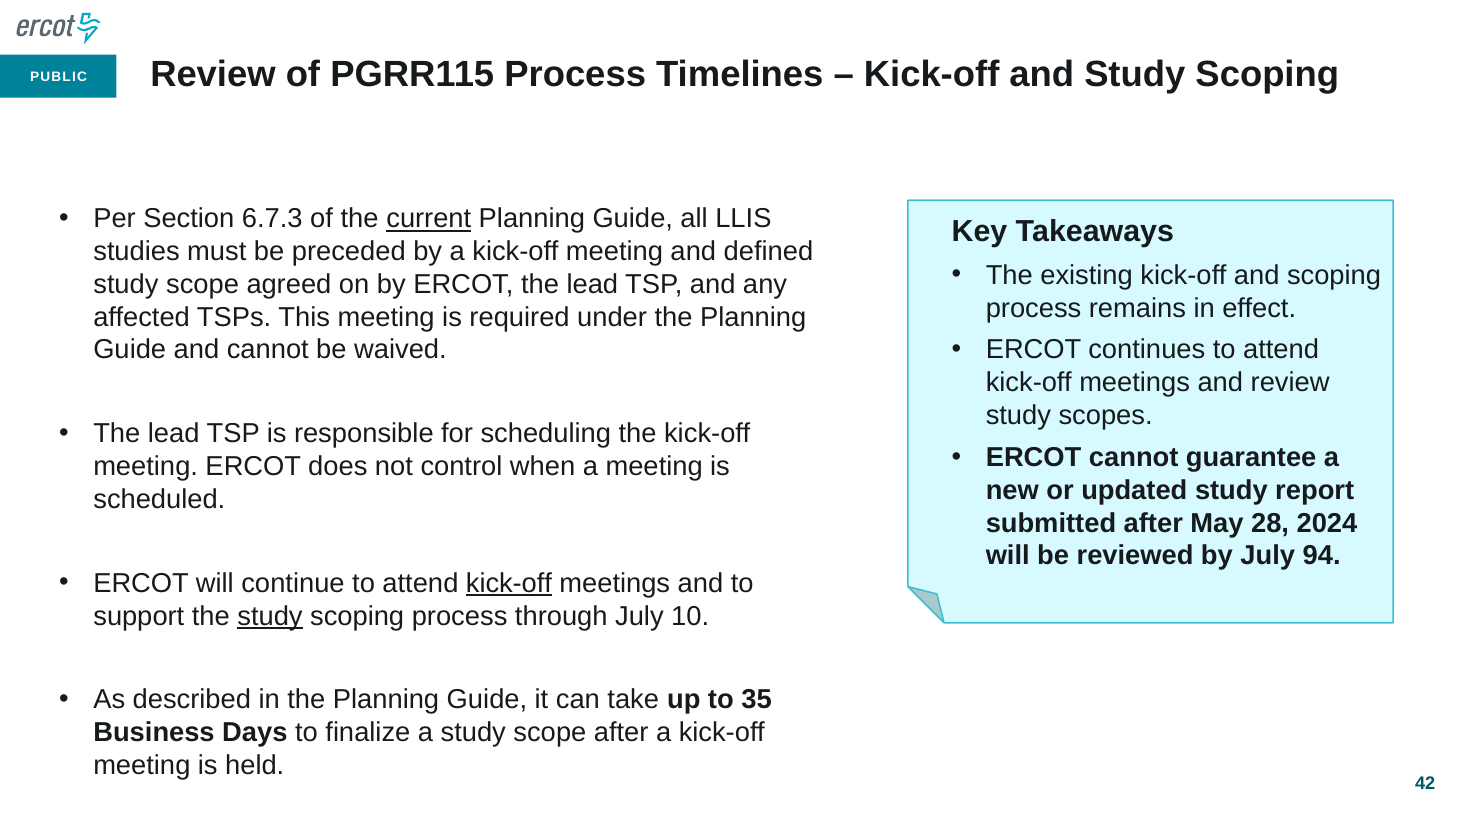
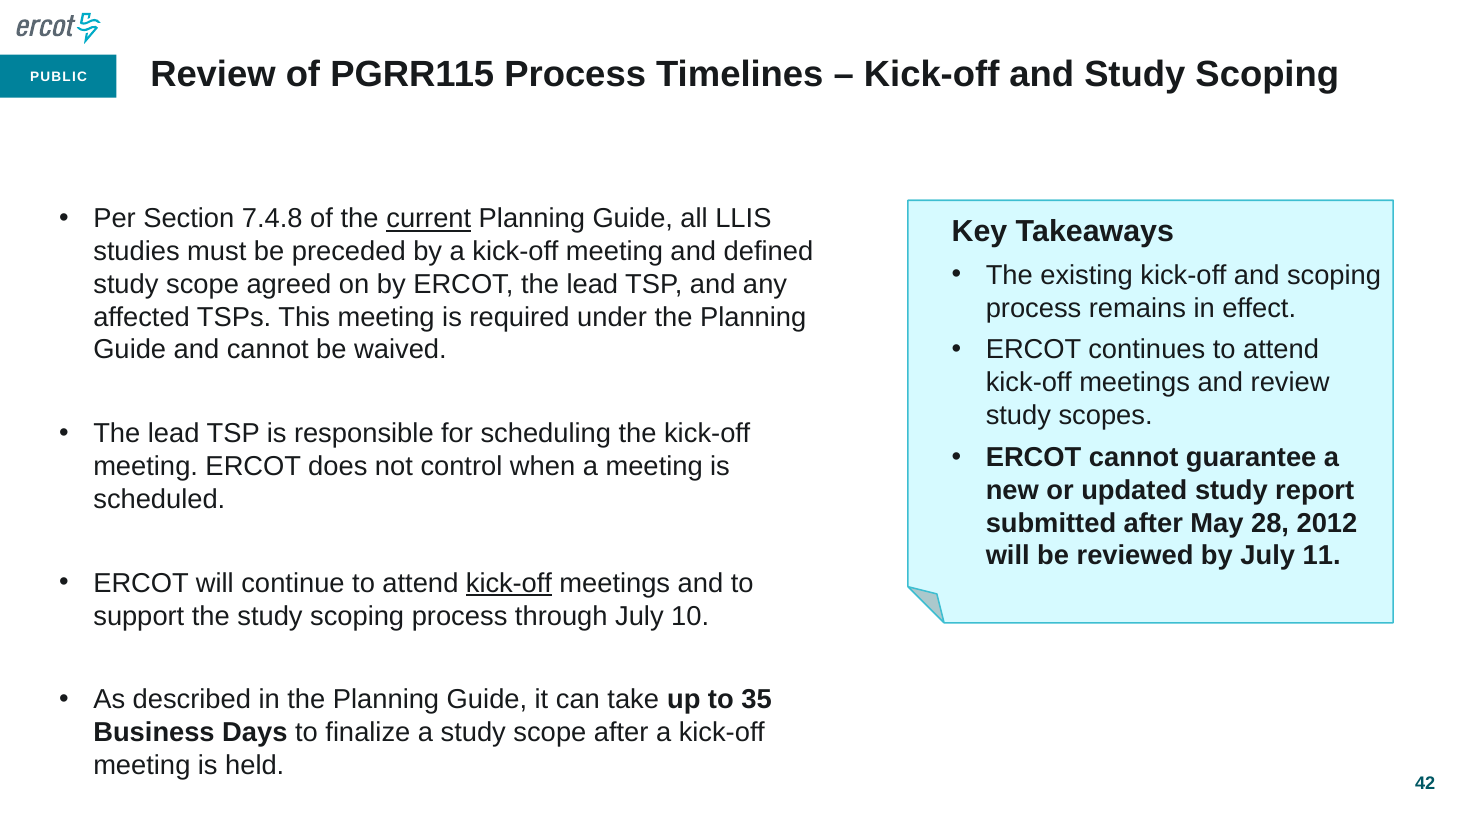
6.7.3: 6.7.3 -> 7.4.8 (272, 219)
2024: 2024 -> 2012 (1327, 523)
94: 94 -> 11 (1322, 556)
study underline: present -> none (270, 616)
